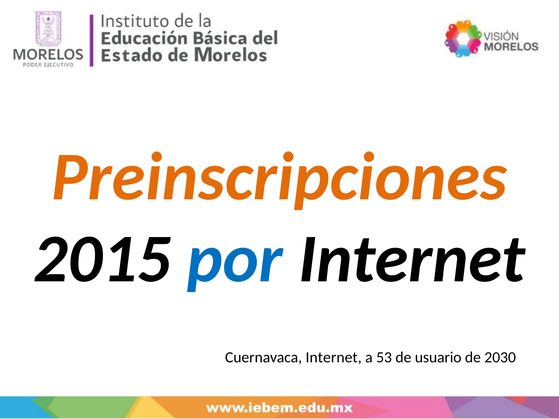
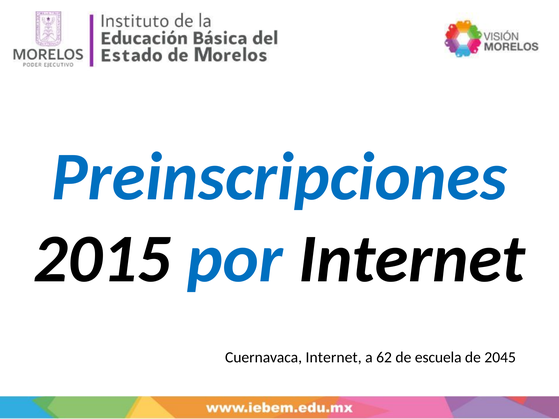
Preinscripciones colour: orange -> blue (279, 177)
53: 53 -> 62 (384, 357)
usuario: usuario -> escuela (438, 357)
2030: 2030 -> 2045 (500, 357)
